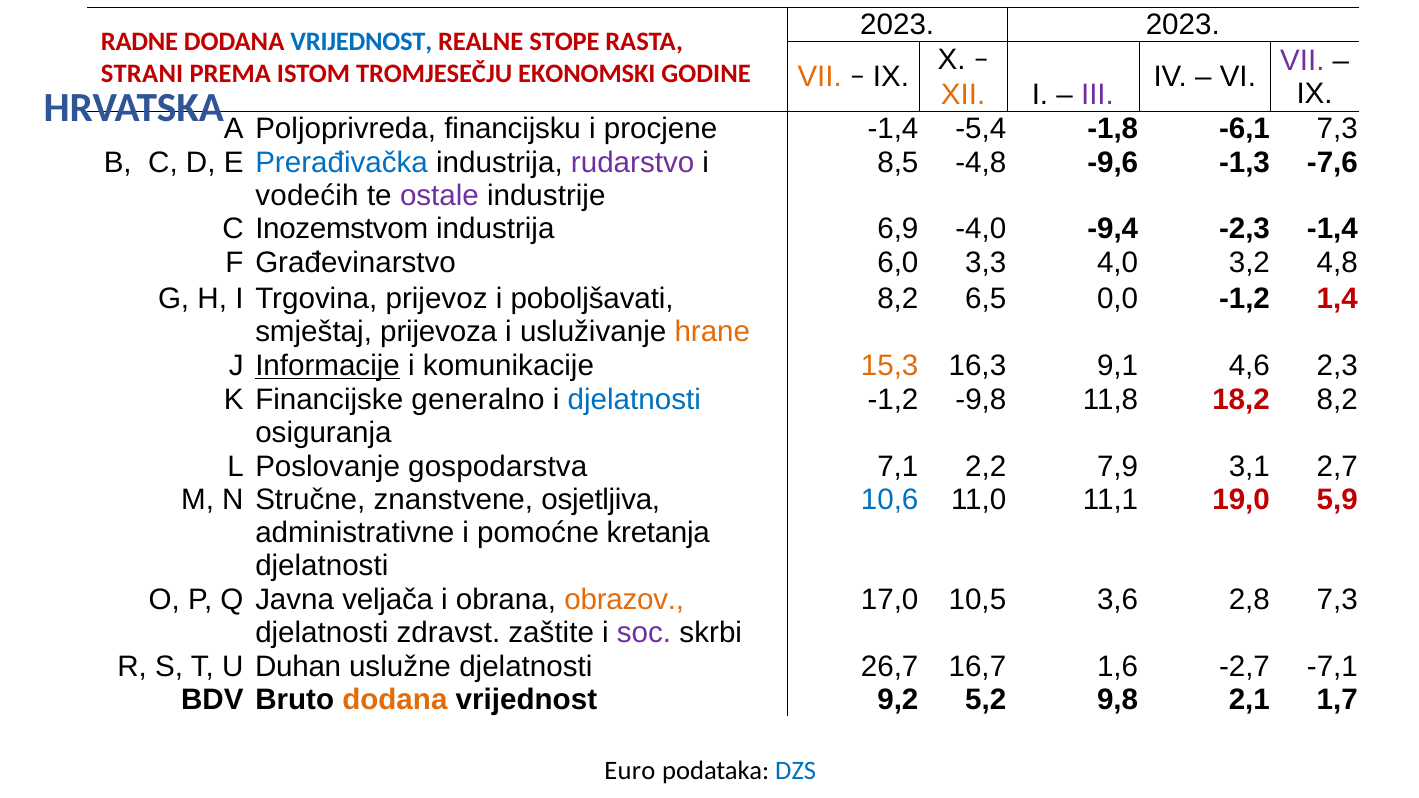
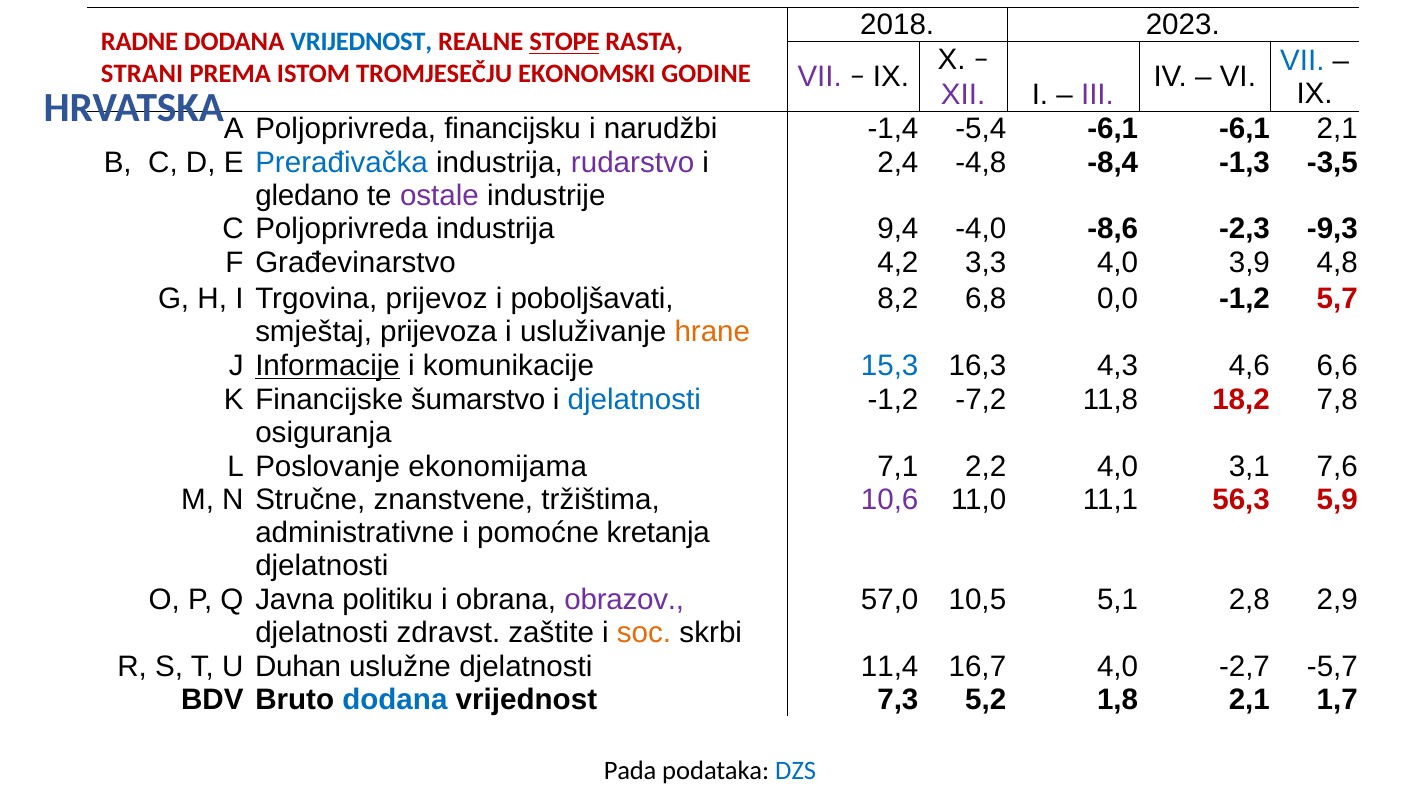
2023: 2023 -> 2018 (897, 25)
STOPE underline: none -> present (564, 42)
VII colour: purple -> blue (1302, 60)
VII colour: orange -> purple (820, 77)
XII colour: orange -> purple (963, 95)
procjene: procjene -> narudžbi (661, 129)
-5,4 -1,8: -1,8 -> -6,1 (1113, 129)
-6,1 7,3: 7,3 -> 2,1 (1337, 129)
8,5: 8,5 -> 2,4 (898, 162)
-9,6: -9,6 -> -8,4 (1113, 162)
-7,6: -7,6 -> -3,5 (1332, 162)
vodećih: vodećih -> gledano (307, 195)
C Inozemstvom: Inozemstvom -> Poljoprivreda (342, 229)
6,9: 6,9 -> 9,4 (898, 229)
-9,4: -9,4 -> -8,6 (1113, 229)
-2,3 -1,4: -1,4 -> -9,3 (1332, 229)
6,0: 6,0 -> 4,2 (898, 263)
3,2: 3,2 -> 3,9 (1249, 263)
6,5: 6,5 -> 6,8 (986, 299)
1,4: 1,4 -> 5,7 (1337, 299)
15,3 colour: orange -> blue (890, 366)
9,1: 9,1 -> 4,3 (1118, 366)
2,3: 2,3 -> 6,6 (1337, 366)
generalno: generalno -> šumarstvo (478, 400)
-9,8: -9,8 -> -7,2 (981, 400)
18,2 8,2: 8,2 -> 7,8 (1337, 400)
gospodarstva: gospodarstva -> ekonomijama (498, 466)
2,2 7,9: 7,9 -> 4,0 (1118, 466)
2,7: 2,7 -> 7,6 (1337, 466)
osjetljiva: osjetljiva -> tržištima (601, 500)
10,6 colour: blue -> purple (890, 500)
19,0: 19,0 -> 56,3 (1241, 500)
veljača: veljača -> politiku (388, 600)
obrazov colour: orange -> purple (624, 600)
17,0: 17,0 -> 57,0 (890, 600)
3,6: 3,6 -> 5,1 (1118, 600)
2,8 7,3: 7,3 -> 2,9 (1337, 600)
soc colour: purple -> orange (644, 633)
26,7: 26,7 -> 11,4 (890, 666)
16,7 1,6: 1,6 -> 4,0 (1118, 666)
-7,1: -7,1 -> -5,7 (1332, 666)
dodana colour: orange -> blue (395, 700)
9,2: 9,2 -> 7,3 (898, 700)
9,8: 9,8 -> 1,8 (1118, 700)
Euro: Euro -> Pada (630, 771)
